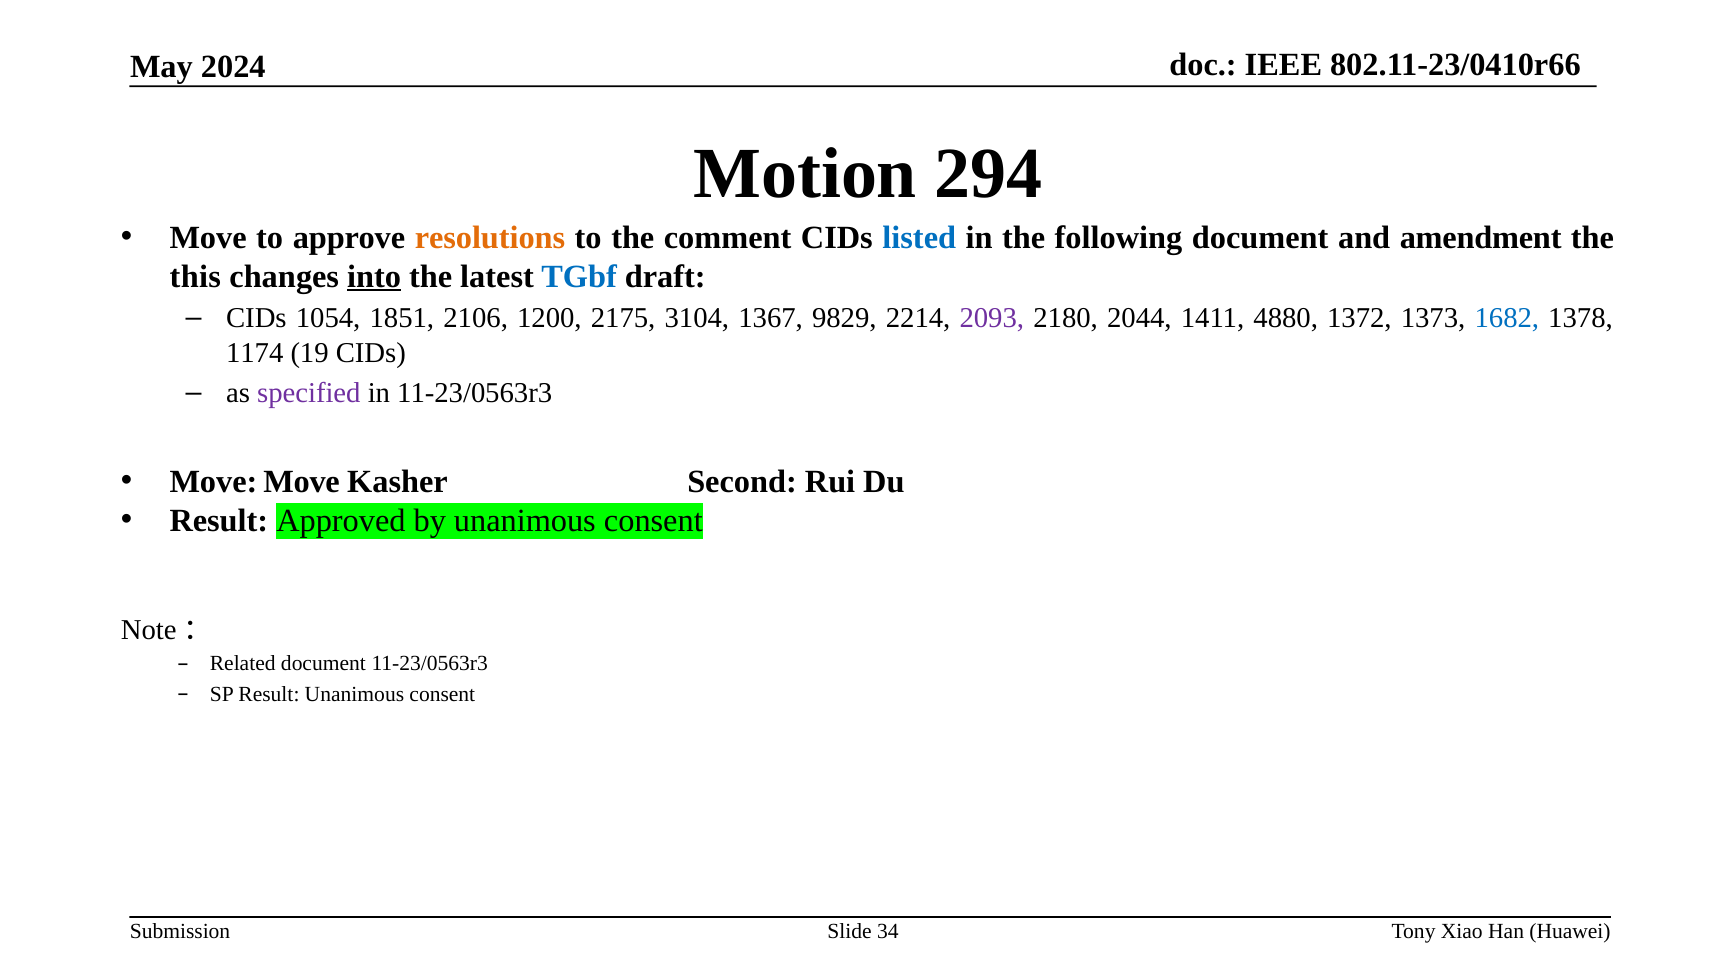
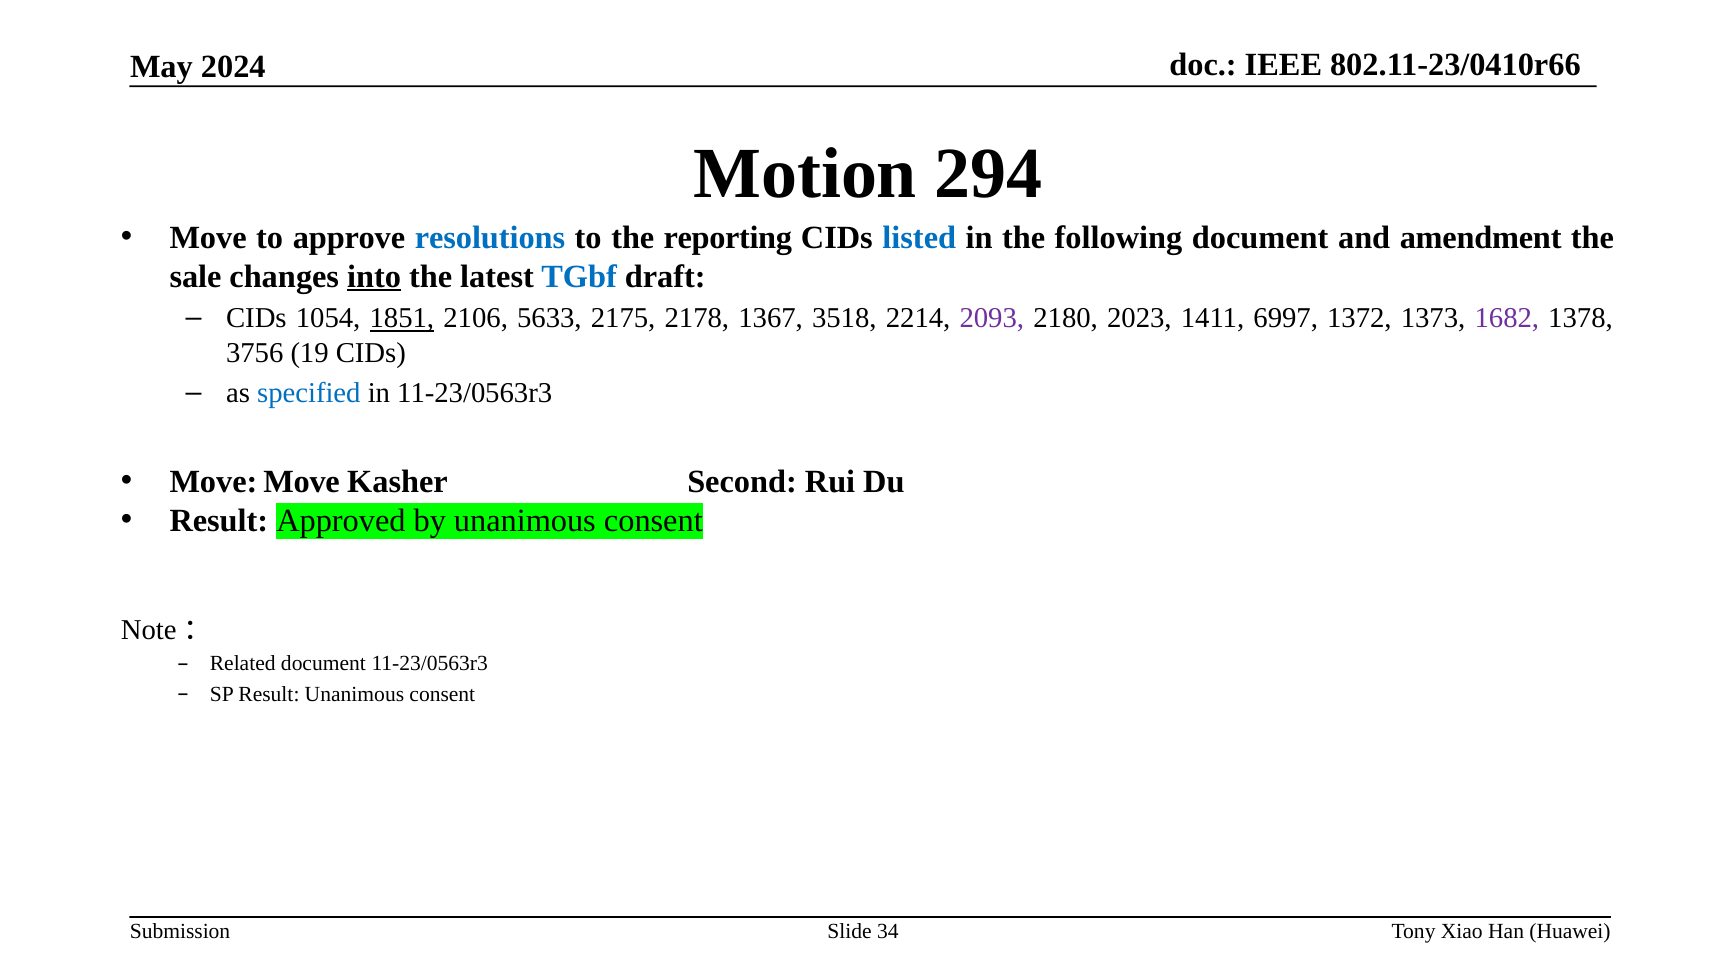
resolutions colour: orange -> blue (490, 237)
comment: comment -> reporting (728, 237)
this: this -> sale (195, 276)
1851 underline: none -> present (402, 318)
1200: 1200 -> 5633 (549, 318)
3104: 3104 -> 2178 (697, 318)
9829: 9829 -> 3518 (844, 318)
2044: 2044 -> 2023 (1139, 318)
4880: 4880 -> 6997 (1286, 318)
1682 colour: blue -> purple (1507, 318)
1174: 1174 -> 3756 (255, 353)
specified colour: purple -> blue (309, 393)
